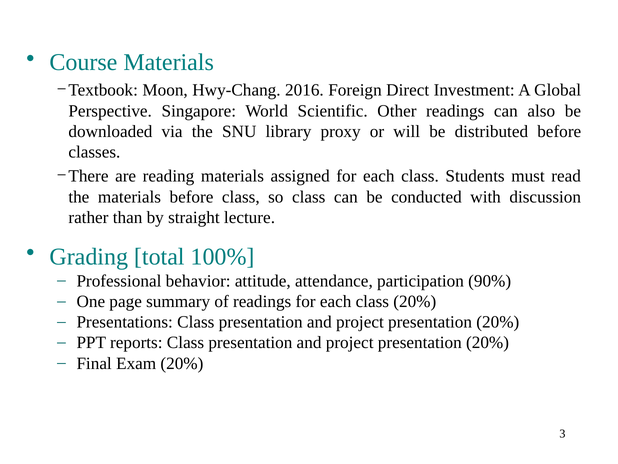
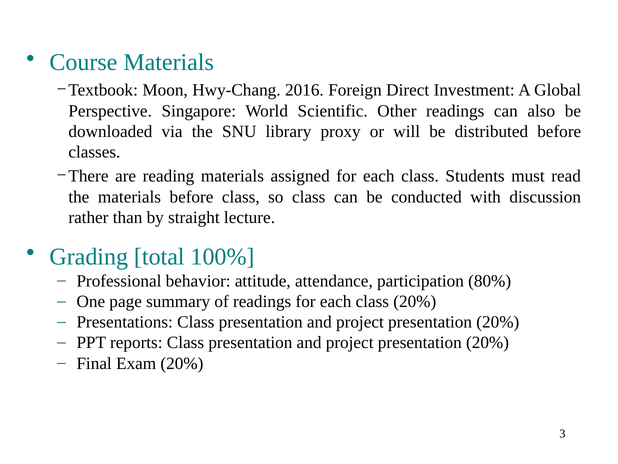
90%: 90% -> 80% (490, 281)
